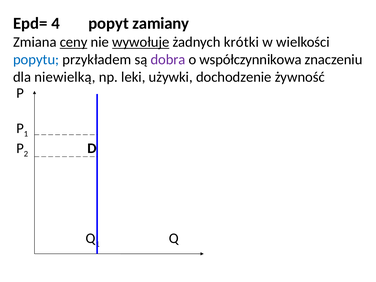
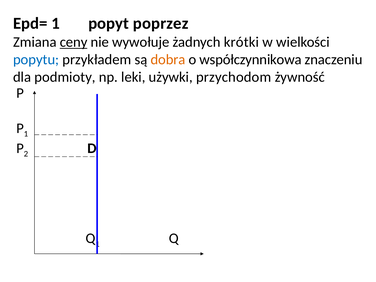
Epd= 4: 4 -> 1 (56, 23)
zamiany: zamiany -> poprzez (161, 23)
wywołuje underline: present -> none (141, 42)
dobra colour: purple -> orange (168, 60)
niewielką: niewielką -> podmioty (65, 77)
dochodzenie: dochodzenie -> przychodom (234, 77)
